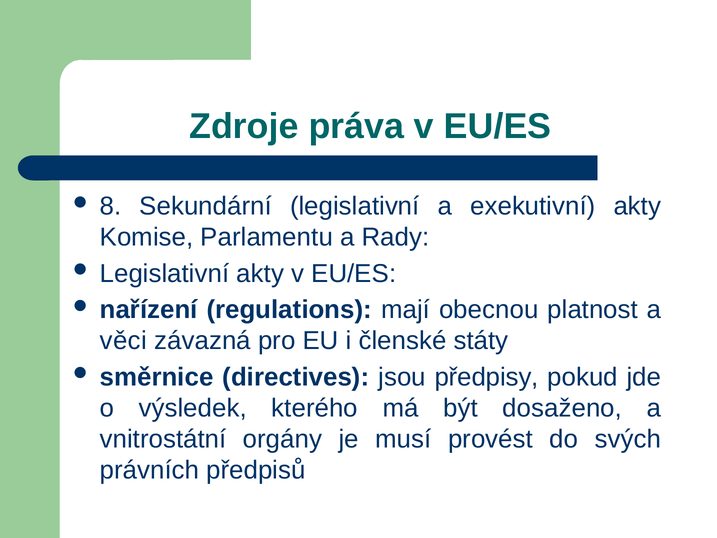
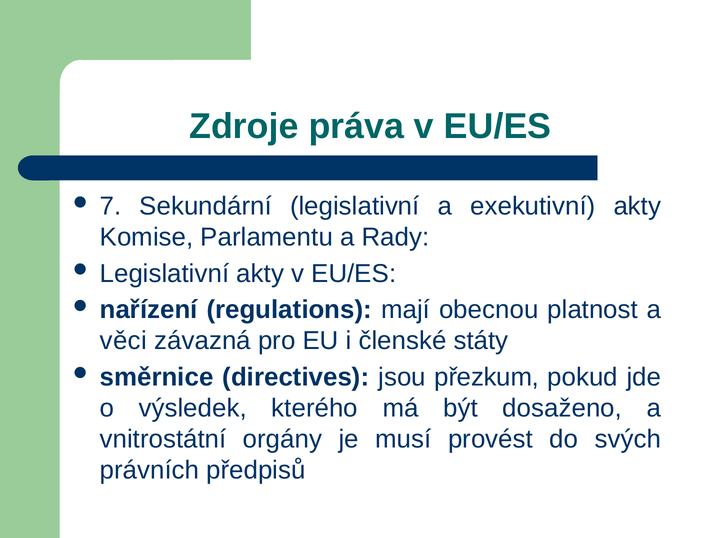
8: 8 -> 7 (111, 206)
předpisy: předpisy -> přezkum (487, 377)
